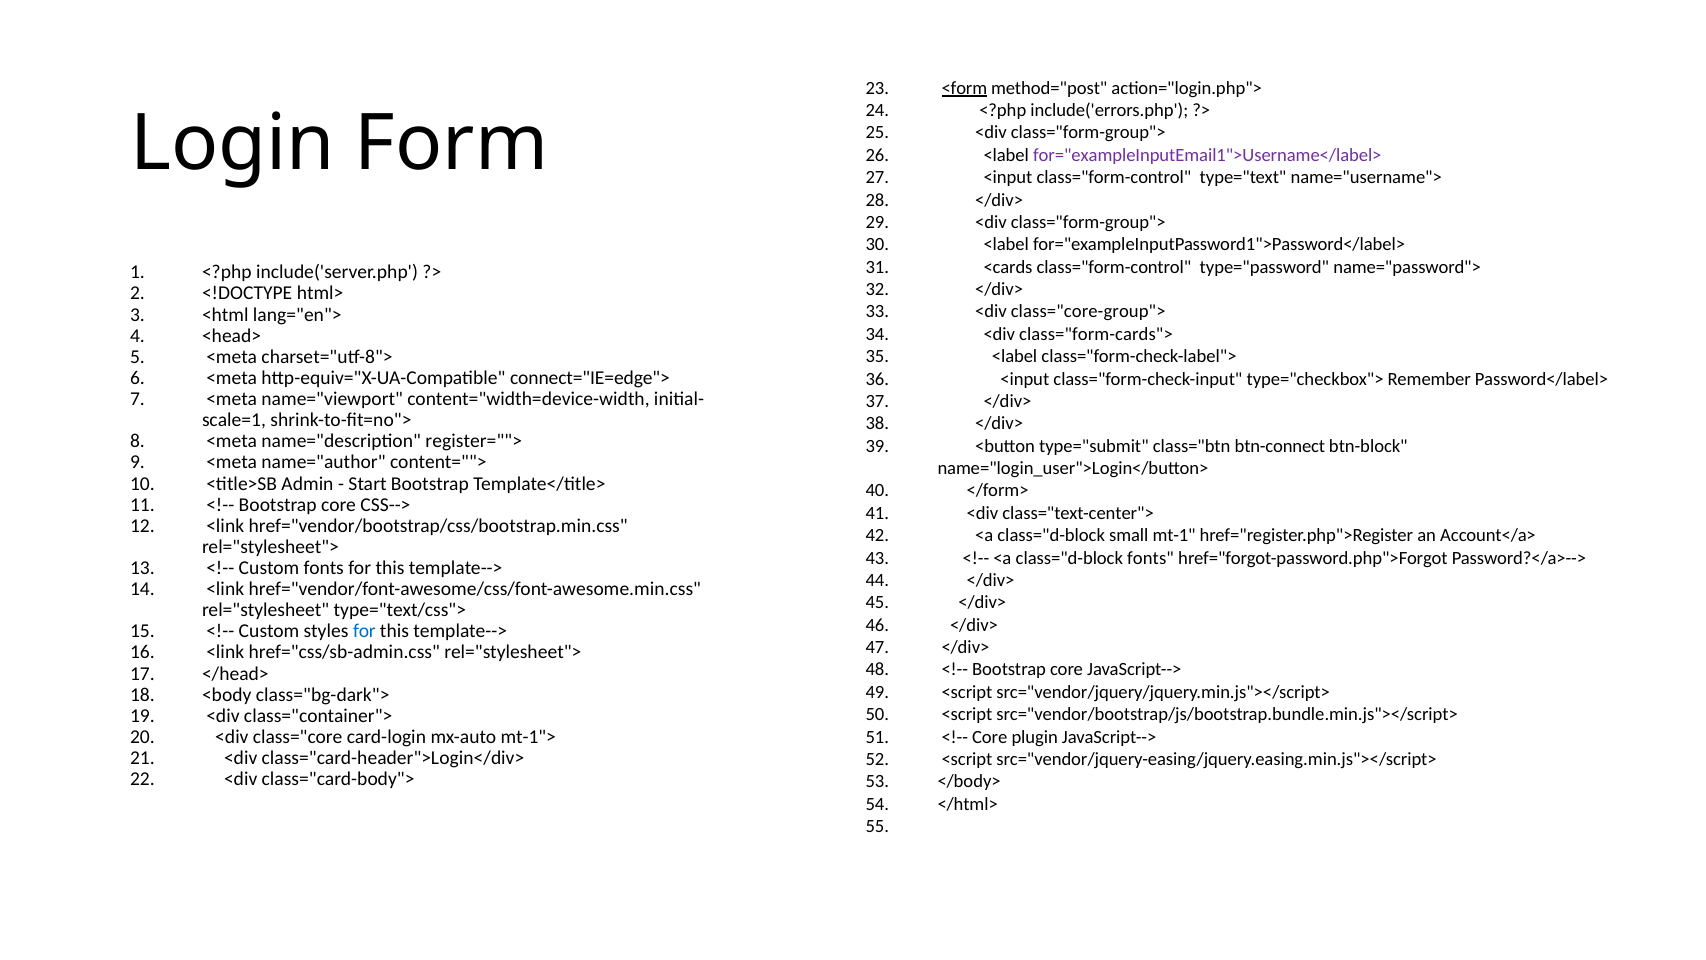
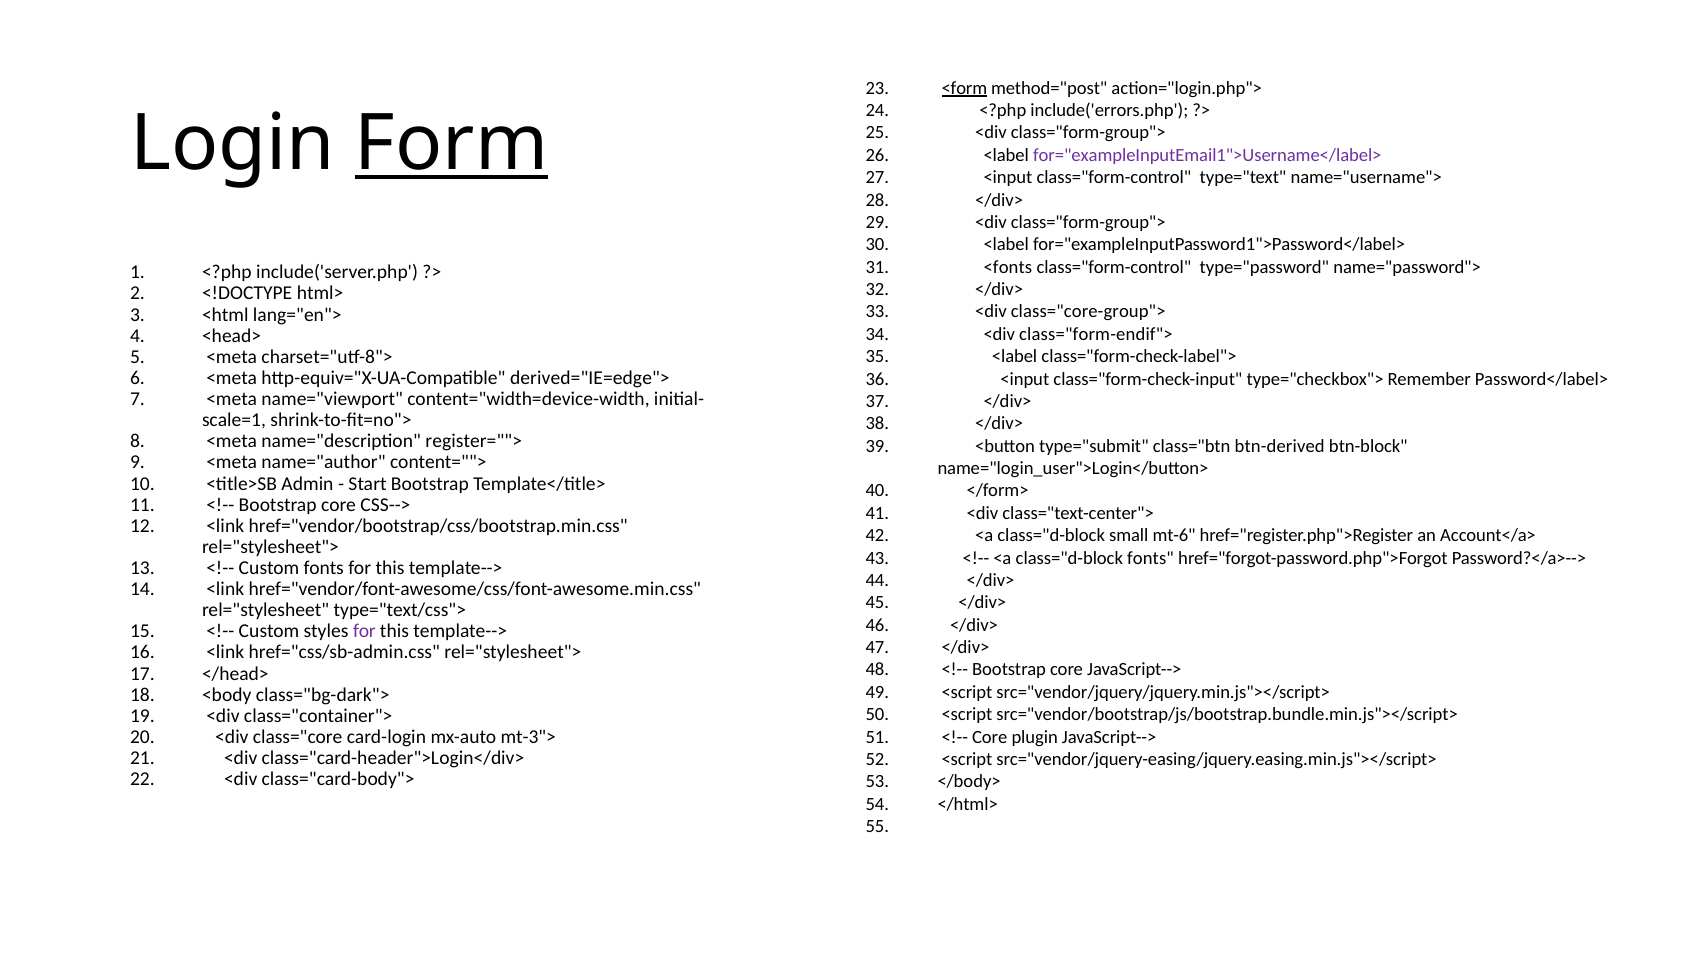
Form underline: none -> present (452, 143)
<cards: <cards -> <fonts (1008, 267)
class="form-cards">: class="form-cards"> -> class="form-endif"> (1096, 334)
connect="IE=edge">: connect="IE=edge"> -> derived="IE=edge"> (590, 378)
btn-connect: btn-connect -> btn-derived (1280, 446)
mt-1: mt-1 -> mt-6 (1174, 535)
for colour: blue -> purple (364, 631)
mt-1">: mt-1"> -> mt-3"> (528, 737)
